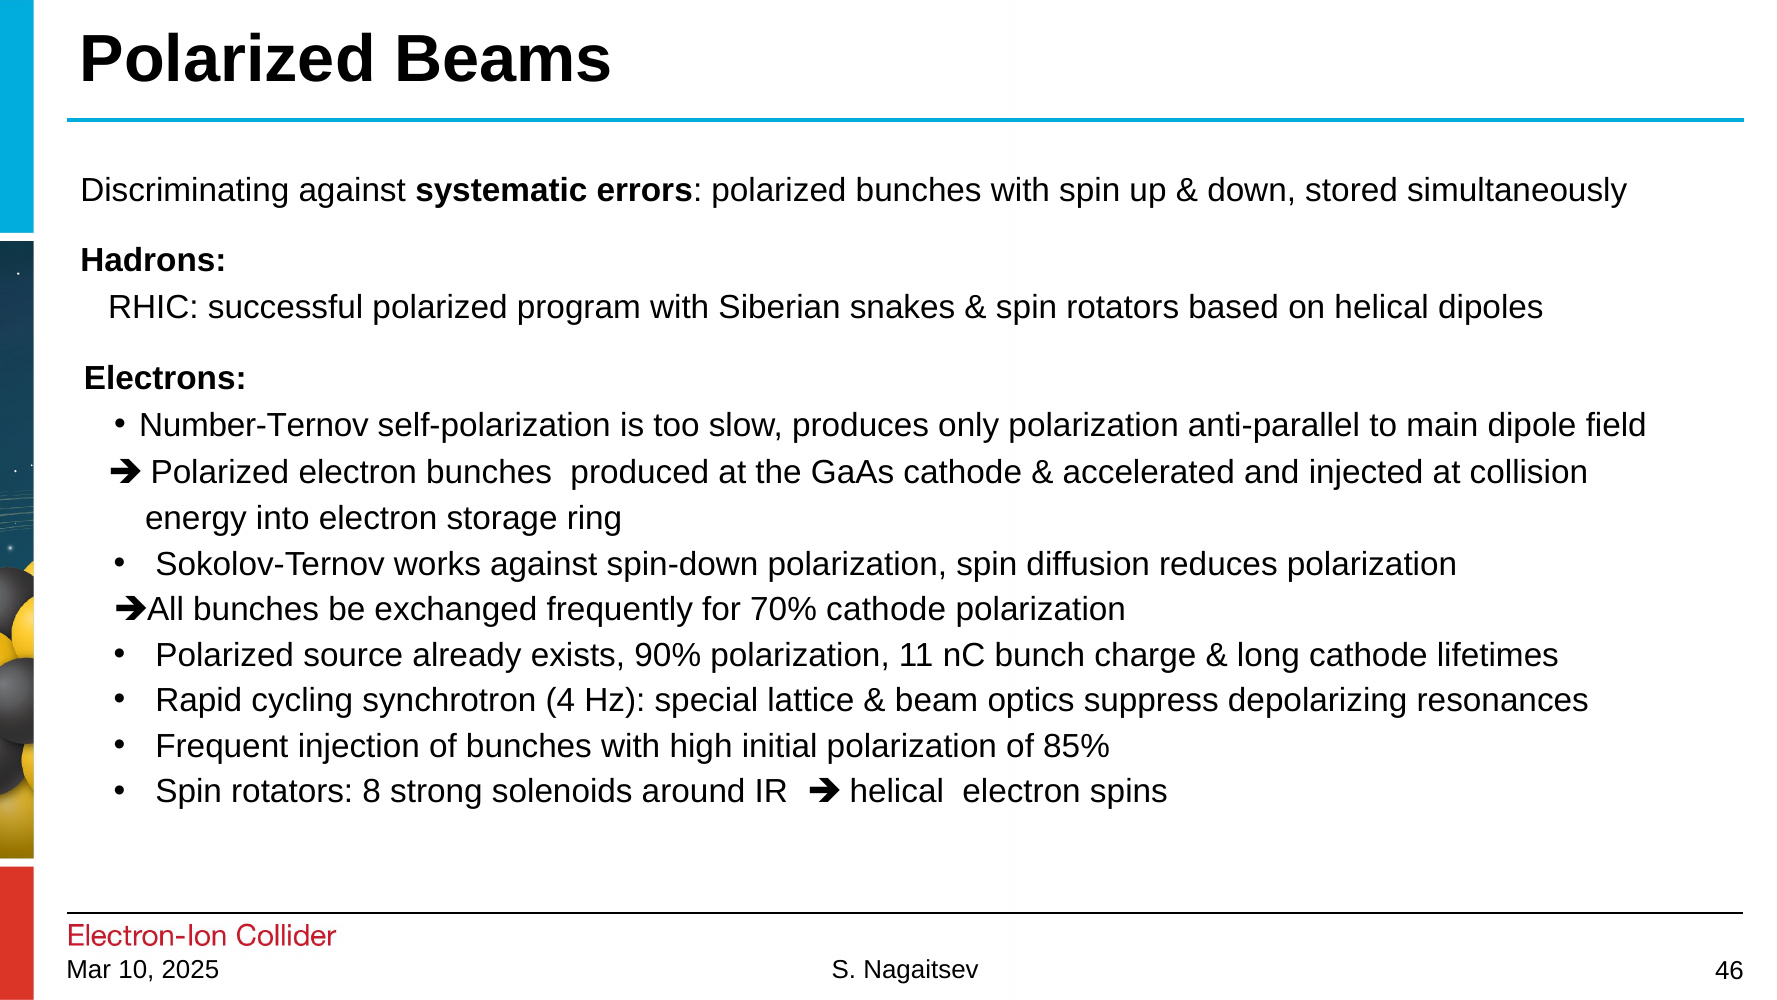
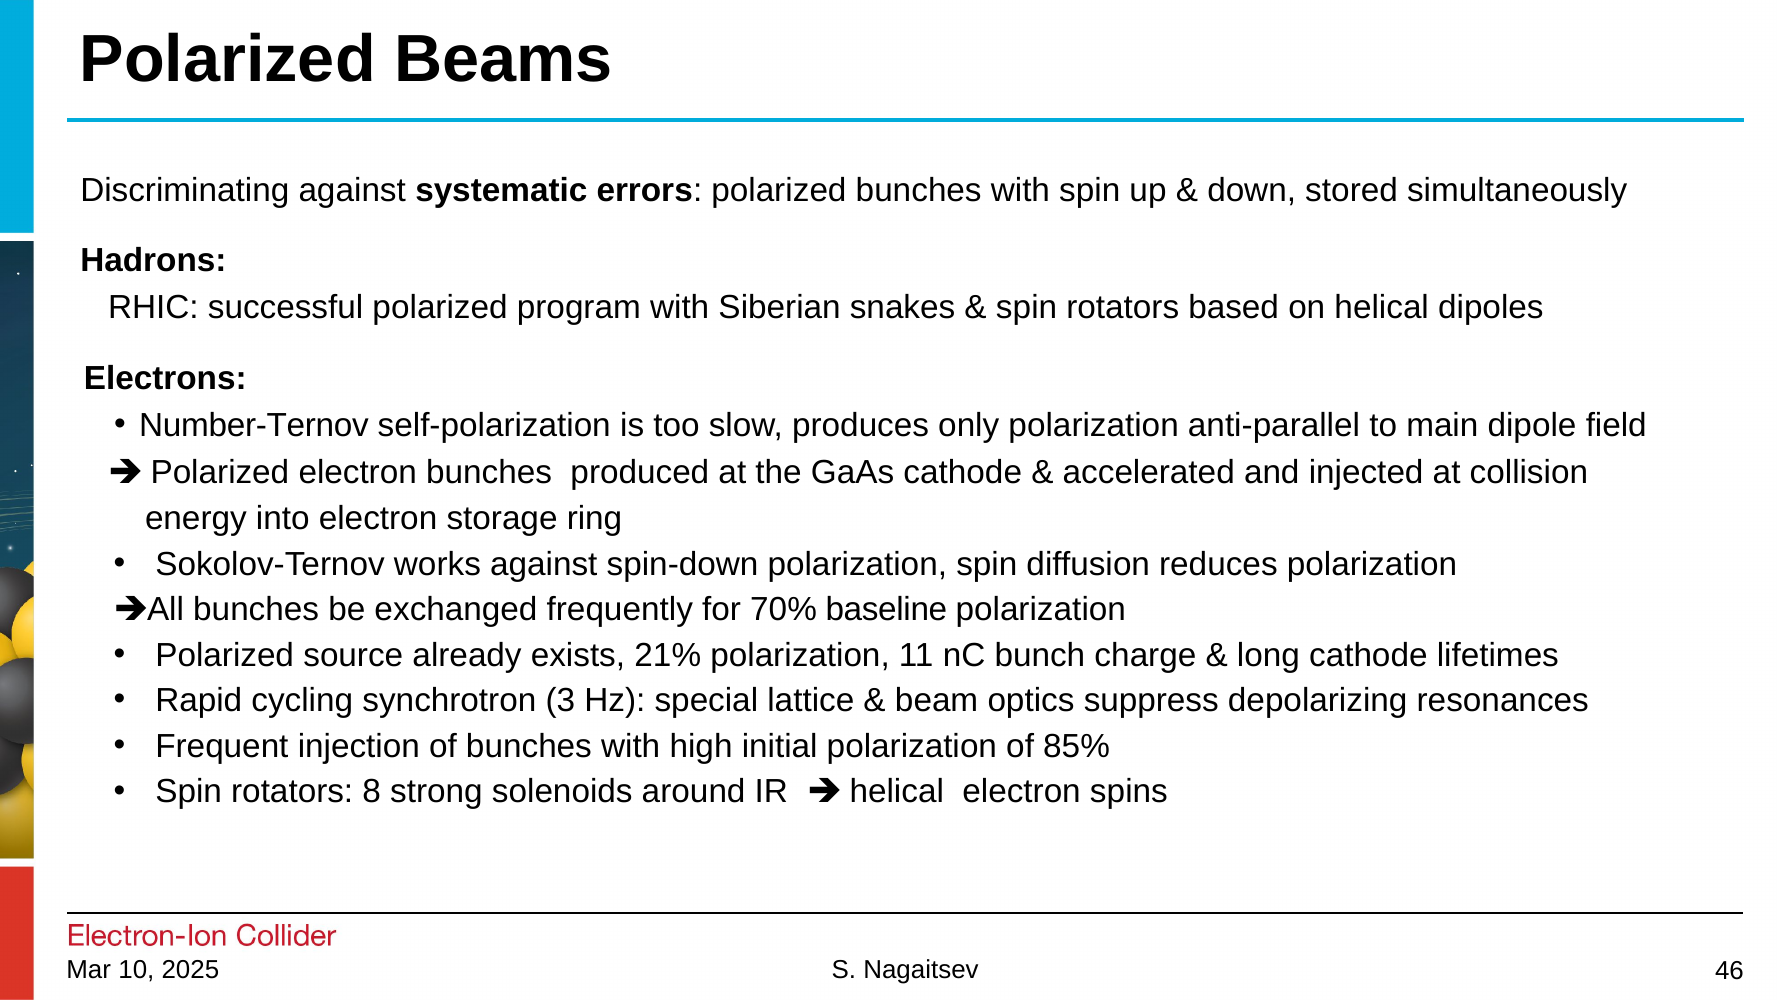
70% cathode: cathode -> baseline (886, 609)
90%: 90% -> 21% (668, 655)
4: 4 -> 3 (560, 700)
